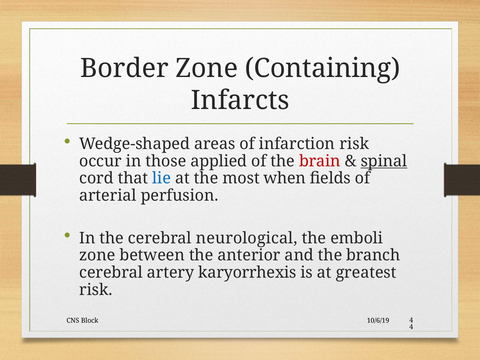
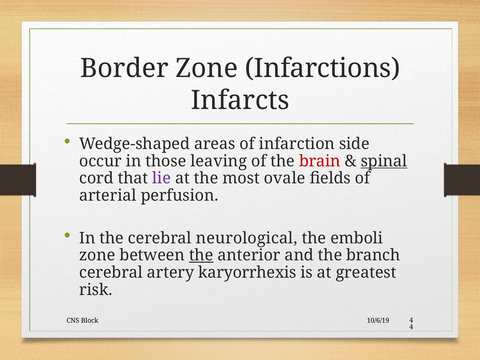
Containing: Containing -> Infarctions (323, 68)
infarction risk: risk -> side (354, 144)
applied: applied -> leaving (219, 161)
lie colour: blue -> purple (162, 178)
when: when -> ovale (285, 178)
the underline: none -> present (201, 255)
